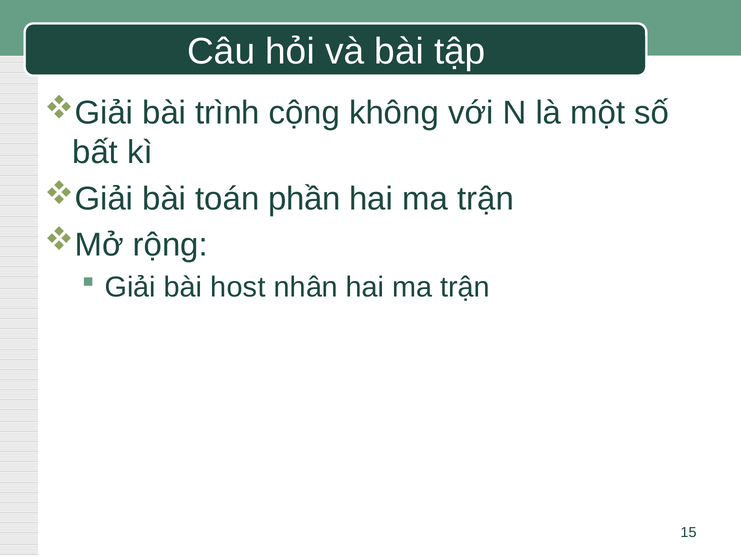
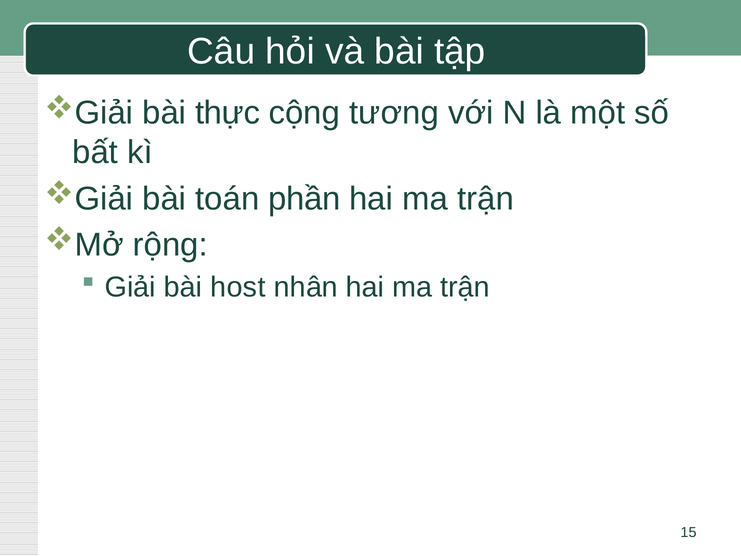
trình: trình -> thực (228, 113)
không: không -> tương (394, 113)
